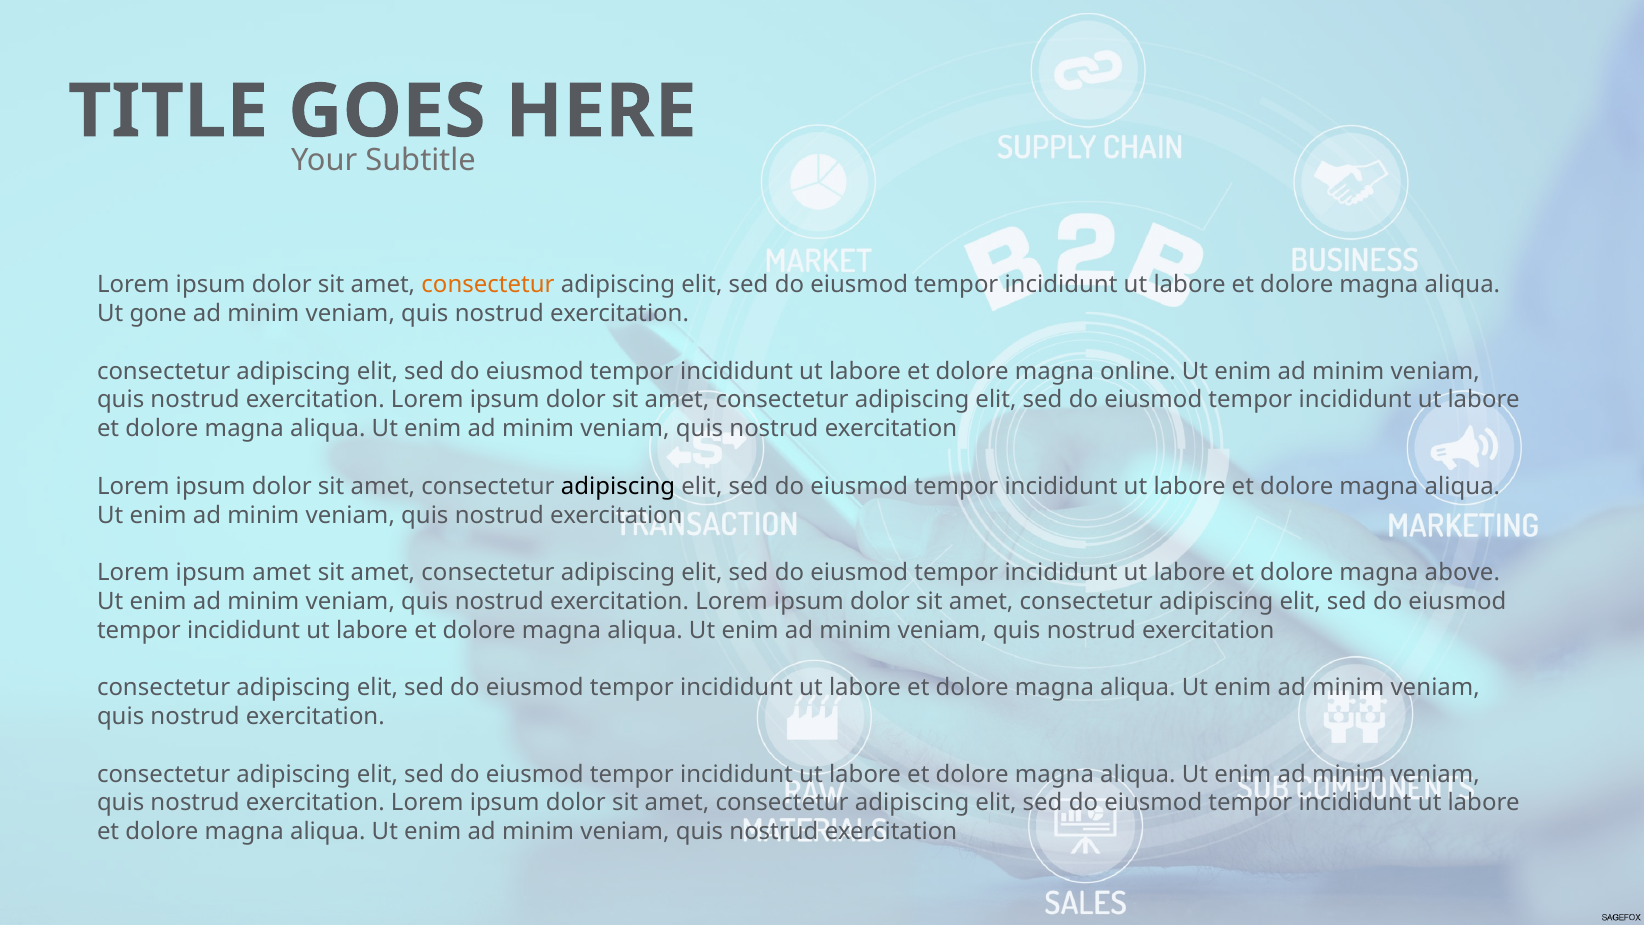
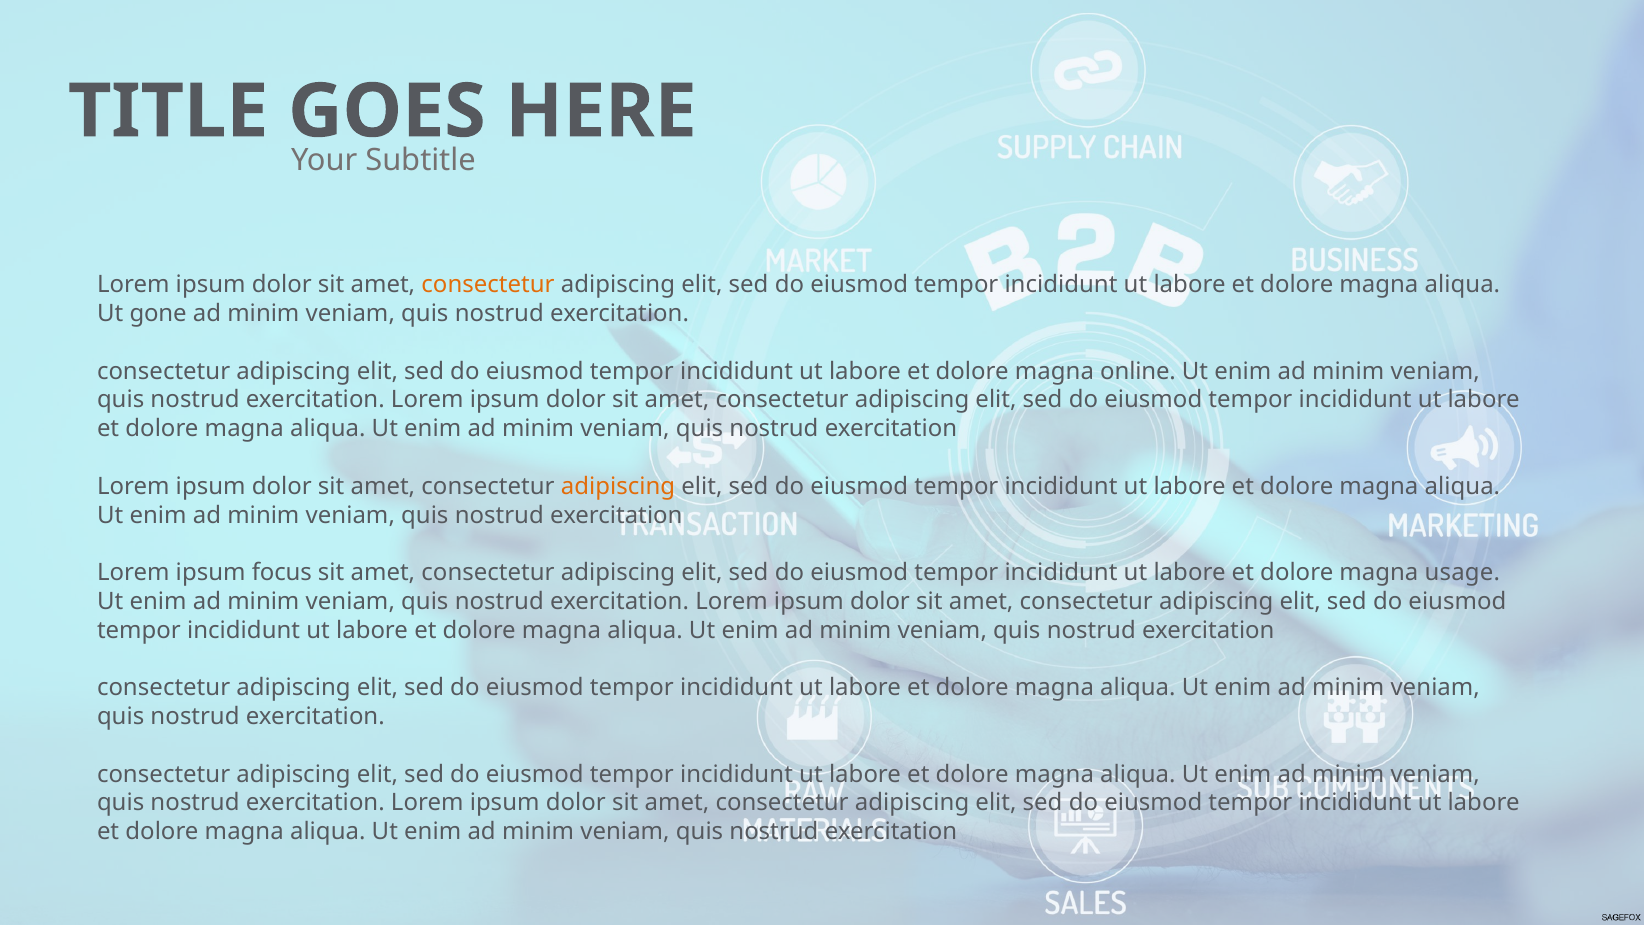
adipiscing colour: black -> orange (618, 486)
ipsum amet: amet -> focus (282, 573)
above: above -> usage (1462, 573)
